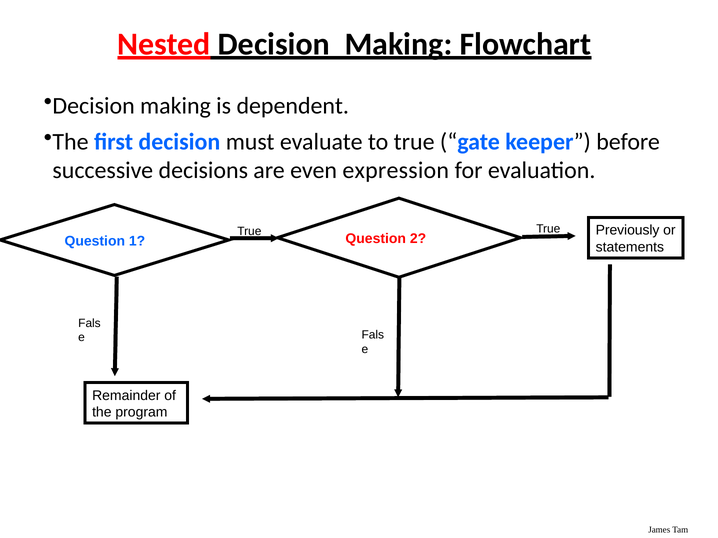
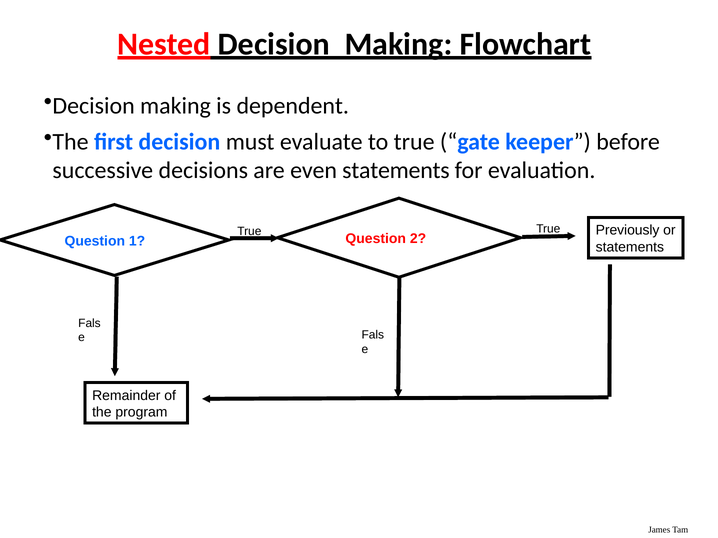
even expression: expression -> statements (396, 171)
